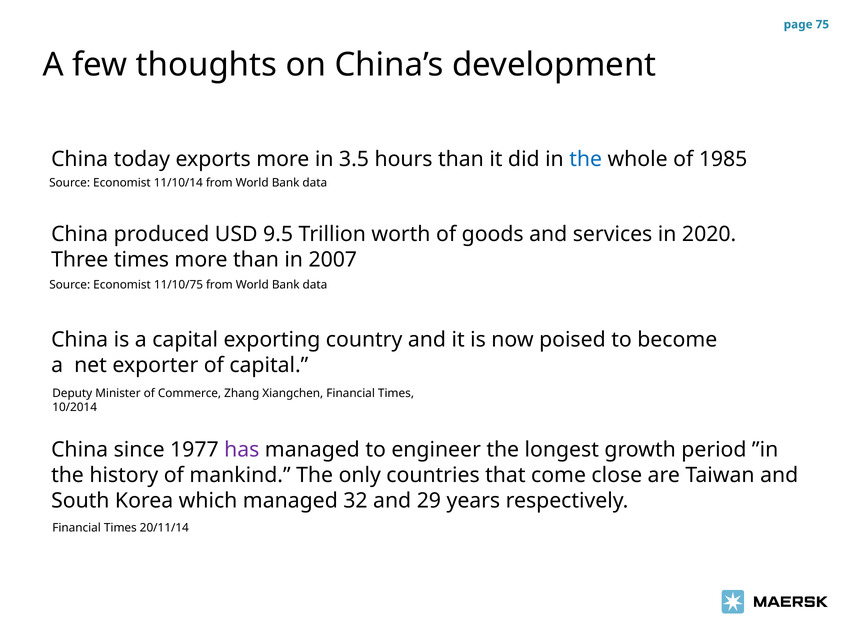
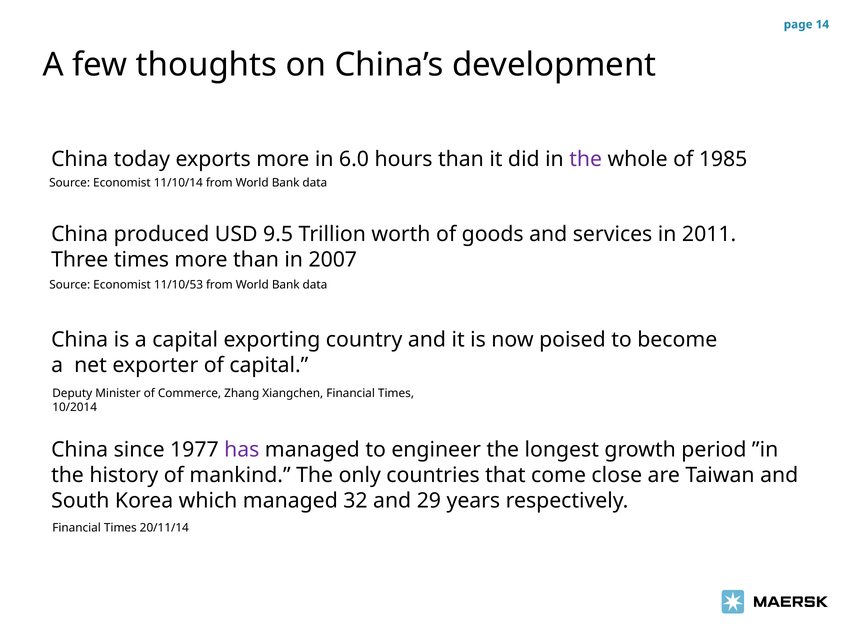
75: 75 -> 14 (822, 24)
3.5: 3.5 -> 6.0 (354, 159)
the colour: blue -> purple (586, 159)
2020: 2020 -> 2011 (709, 234)
11/10/75: 11/10/75 -> 11/10/53 (178, 285)
